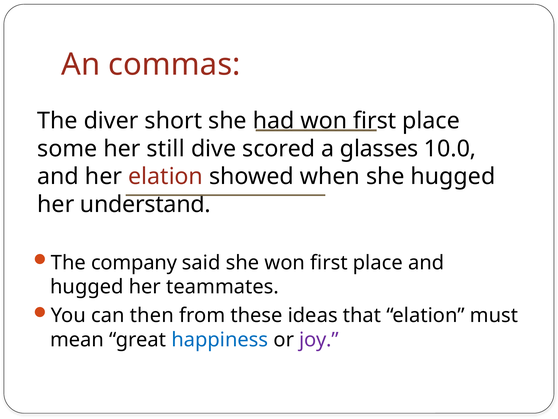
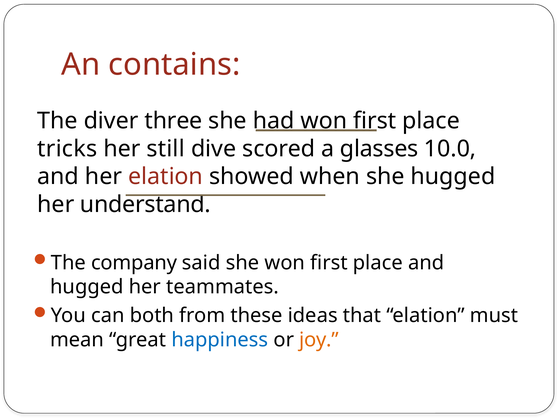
commas: commas -> contains (174, 64)
short: short -> three (173, 121)
some: some -> tricks (67, 149)
then: then -> both (152, 315)
joy colour: purple -> orange (319, 339)
